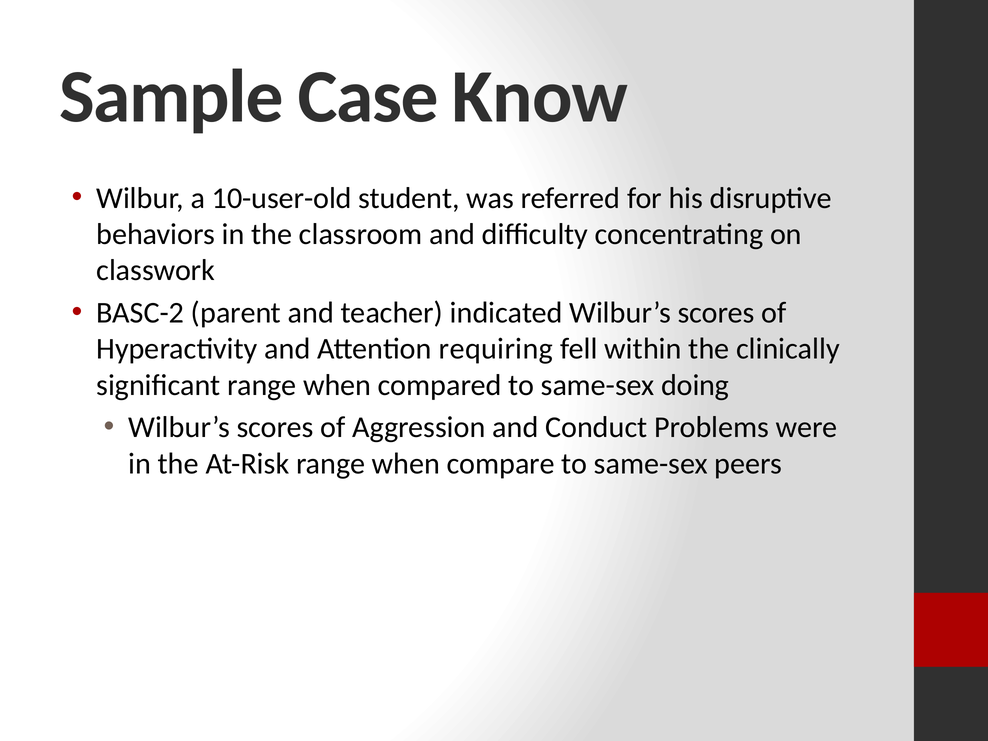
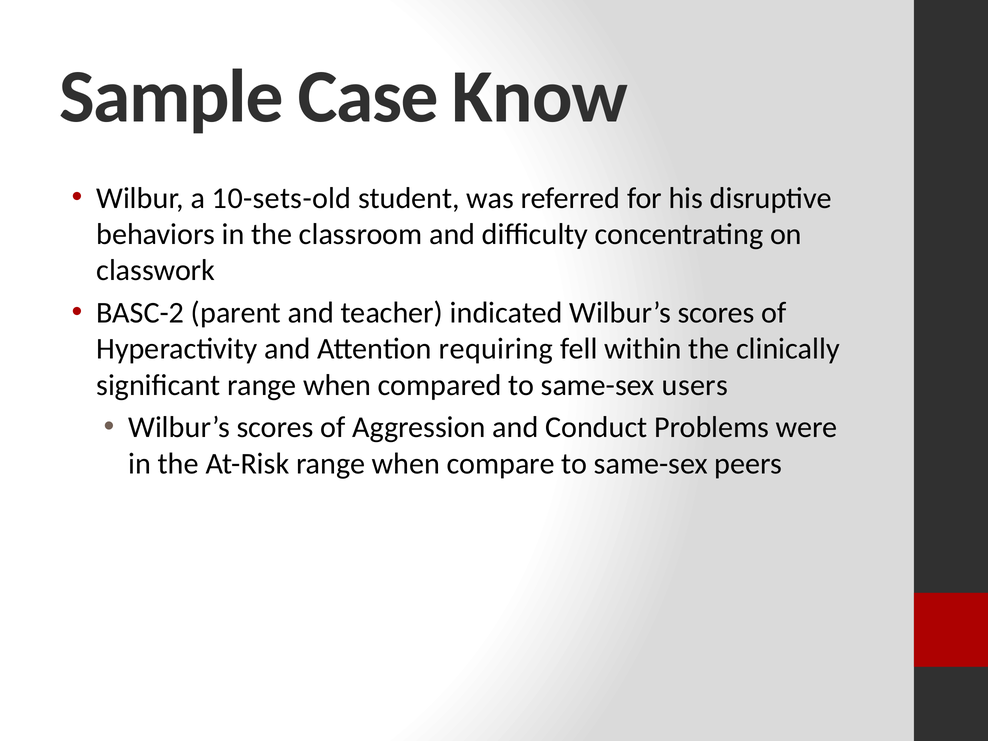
10-user-old: 10-user-old -> 10-sets-old (282, 198)
doing: doing -> users (695, 385)
